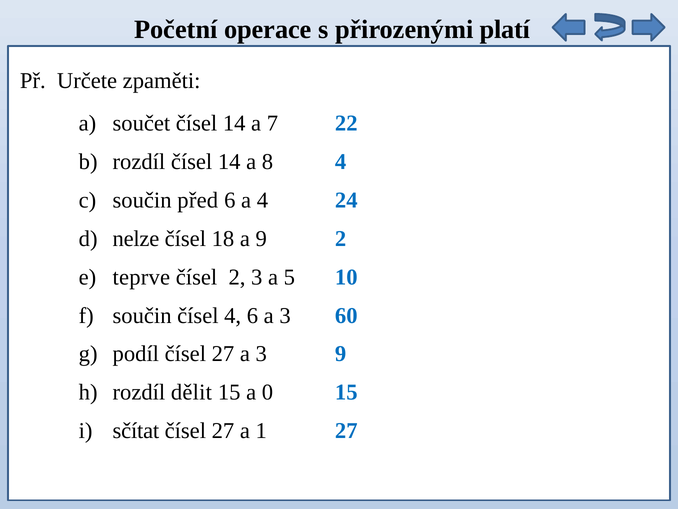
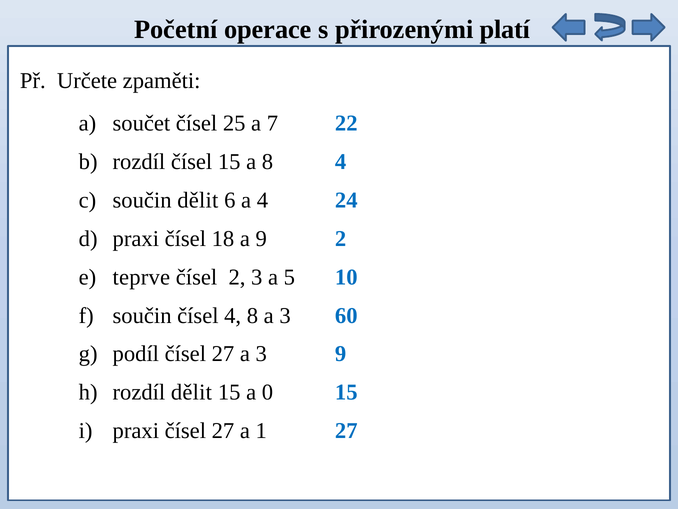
součet čísel 14: 14 -> 25 (234, 123)
rozdíl čísel 14: 14 -> 15 (229, 162)
součin před: před -> dělit (198, 200)
nelze: nelze -> praxi (136, 238)
4 6: 6 -> 8 (252, 315)
sčítat: sčítat -> praxi (136, 430)
